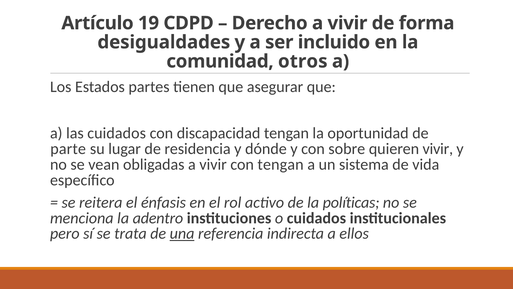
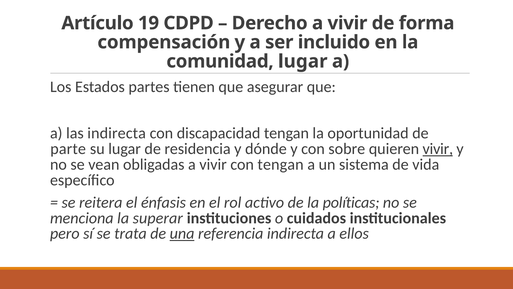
desigualdades: desigualdades -> compensación (164, 42)
comunidad otros: otros -> lugar (303, 61)
las cuidados: cuidados -> indirecta (117, 133)
vivir underline: none -> present (438, 149)
adentro: adentro -> superar (158, 218)
